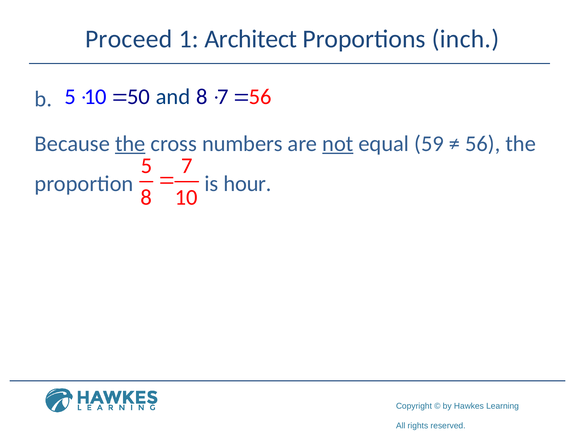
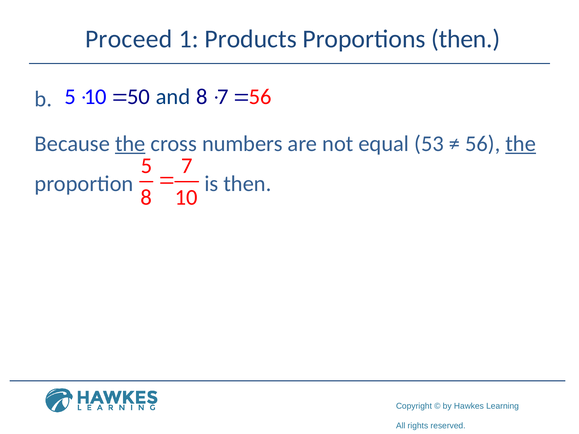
Architect: Architect -> Products (251, 39)
Proportions inch: inch -> then (466, 39)
not underline: present -> none (338, 144)
59: 59 -> 53 (429, 144)
the underline: none -> present (521, 144)
is hour: hour -> then (247, 184)
